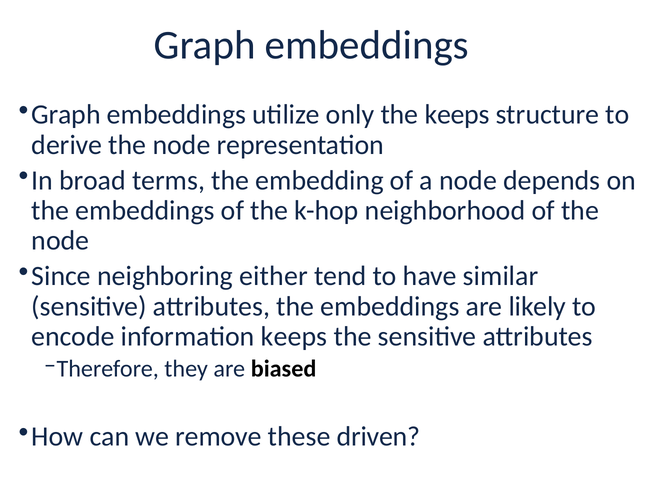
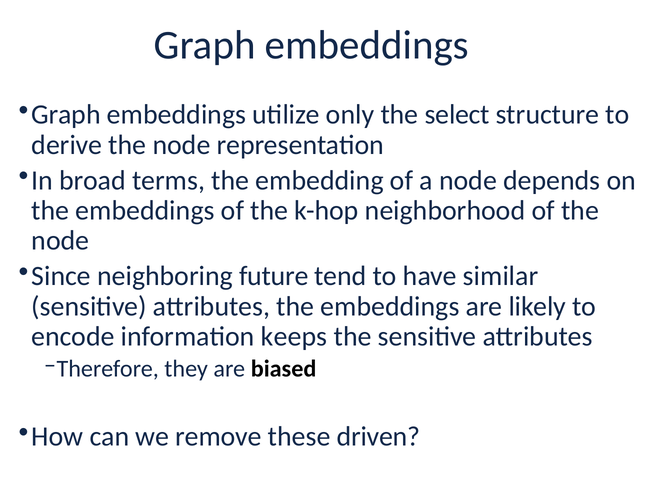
the keeps: keeps -> select (457, 115)
either: either -> future (274, 276)
